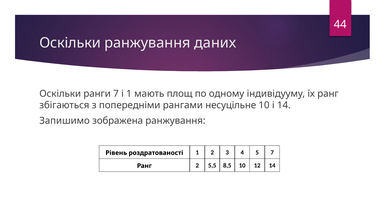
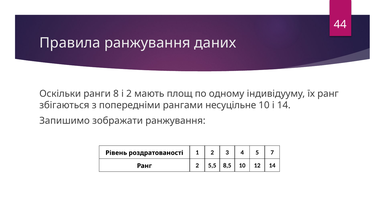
Оскільки: Оскільки -> Правила (70, 43)
ранги 7: 7 -> 8 (116, 94)
і 1: 1 -> 2 (129, 94)
зображена: зображена -> зображати (118, 121)
